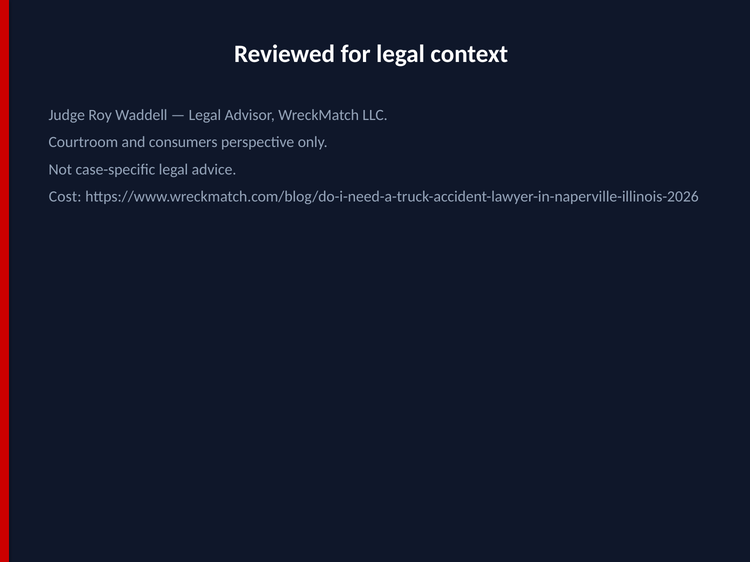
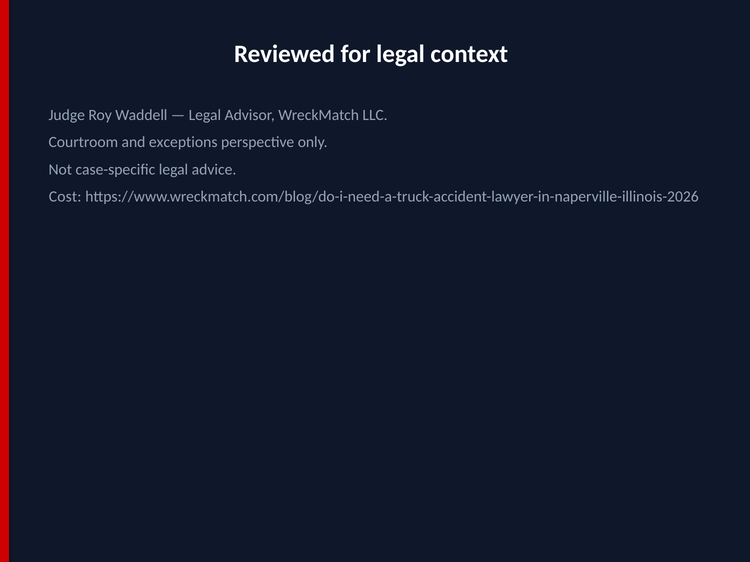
consumers: consumers -> exceptions (183, 142)
